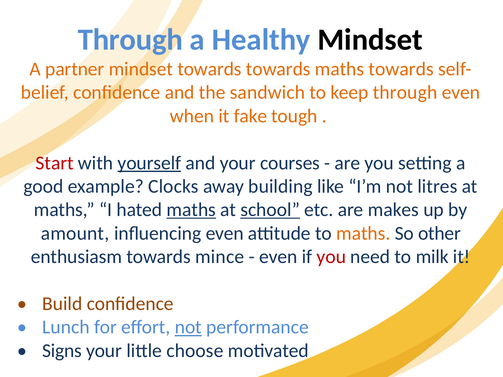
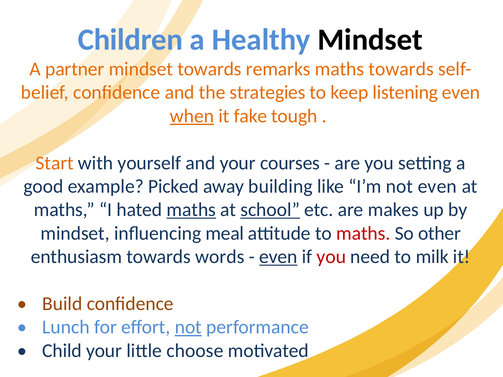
Through: Through -> Children (130, 40)
towards towards: towards -> remarks (278, 69)
sandwich: sandwich -> strategies (268, 93)
keep through: through -> listening (405, 93)
when underline: none -> present (192, 116)
Start colour: red -> orange (55, 163)
yourself underline: present -> none (149, 163)
Clocks: Clocks -> Picked (174, 186)
not litres: litres -> even (437, 186)
amount: amount -> mindset (75, 233)
influencing even: even -> meal (225, 233)
maths colour: orange -> red (363, 233)
mince: mince -> words (220, 257)
even underline: none -> present (278, 257)
Signs: Signs -> Child (62, 351)
